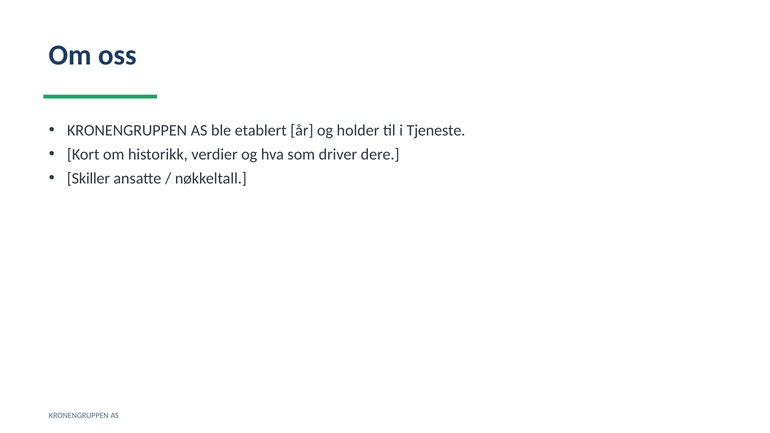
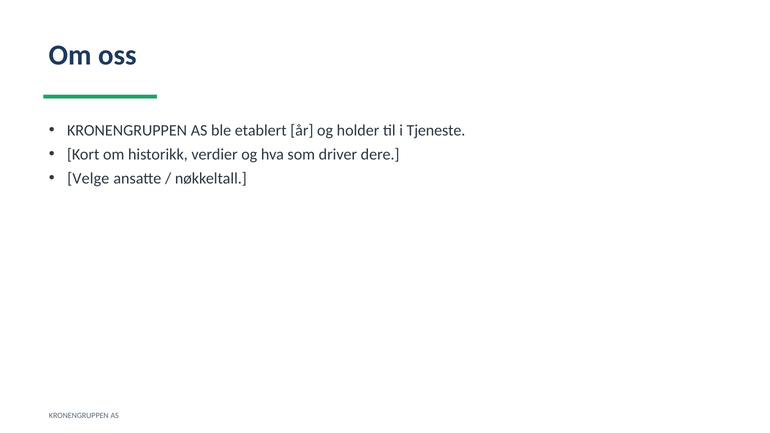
Skiller: Skiller -> Velge (88, 179)
